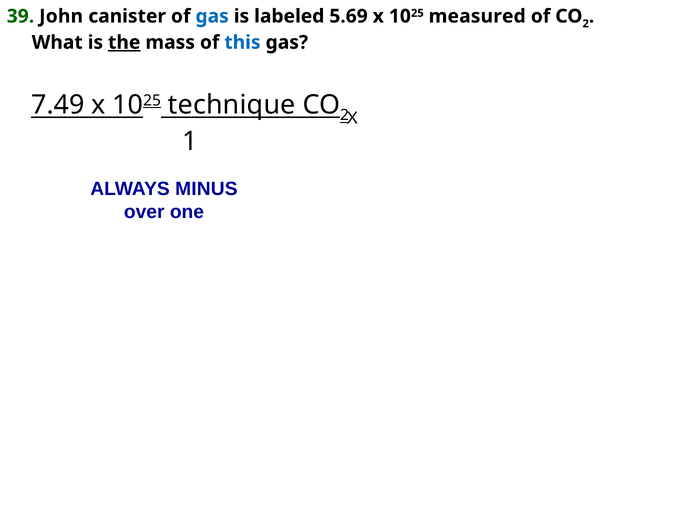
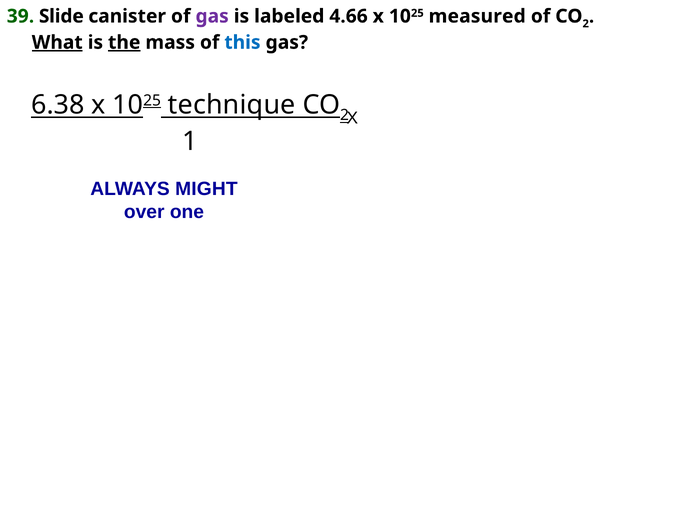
John: John -> Slide (61, 16)
gas colour: blue -> purple (212, 16)
5.69: 5.69 -> 4.66 (349, 16)
What underline: none -> present (57, 42)
7.49: 7.49 -> 6.38 (58, 105)
MINUS: MINUS -> MIGHT (206, 189)
